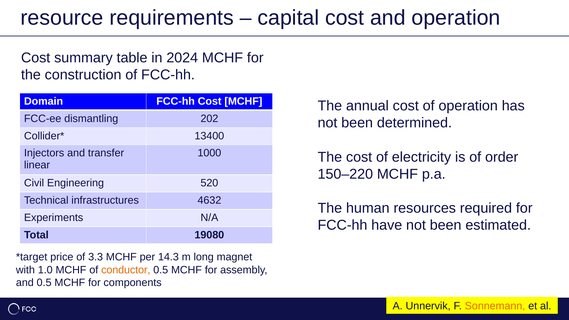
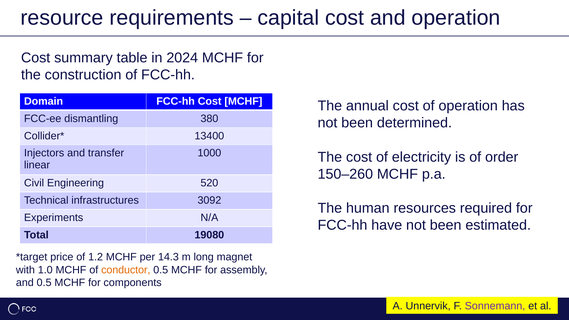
202: 202 -> 380 (209, 119)
150–220: 150–220 -> 150–260 (345, 174)
4632: 4632 -> 3092 (209, 200)
3.3: 3.3 -> 1.2 (96, 257)
Sonnemann colour: orange -> purple (495, 306)
